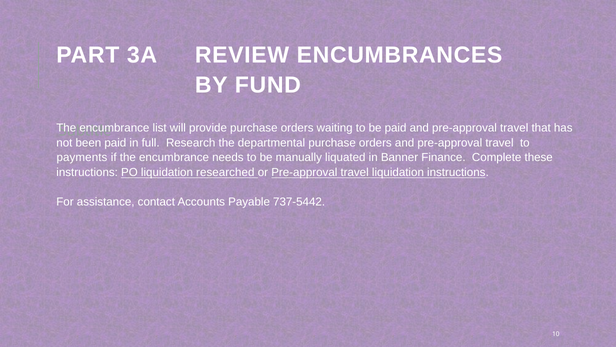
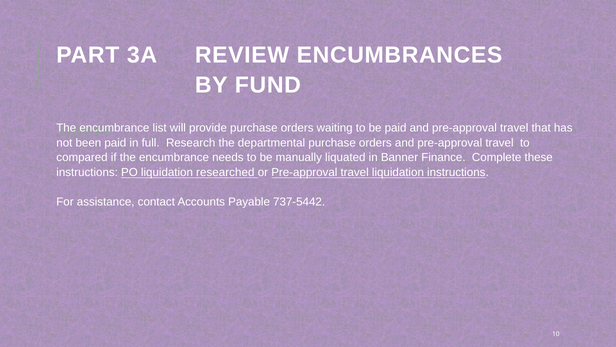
payments: payments -> compared (82, 157)
